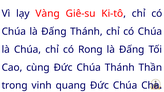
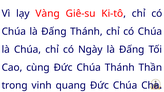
Rong: Rong -> Ngày (90, 50)
